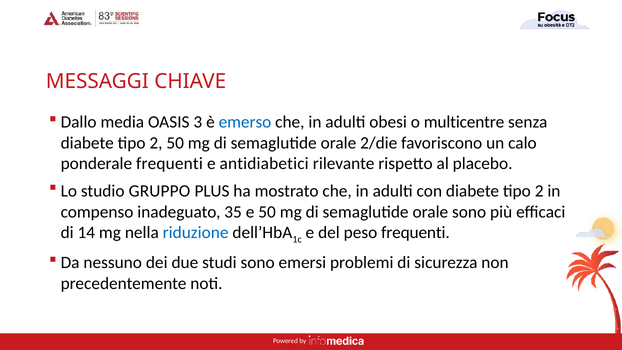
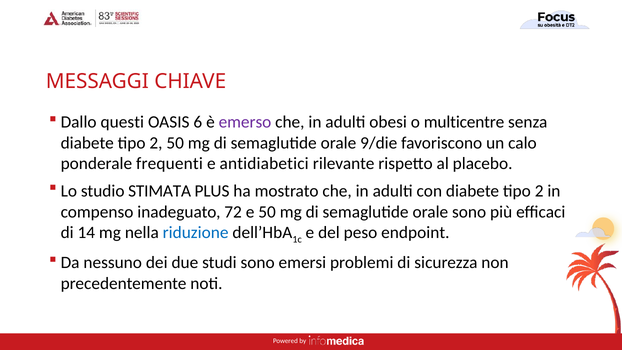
media: media -> questi (122, 122)
3: 3 -> 6 (198, 122)
emerso colour: blue -> purple (245, 122)
2/die: 2/die -> 9/die (379, 143)
GRUPPO: GRUPPO -> STIMATA (160, 191)
35: 35 -> 72 (233, 212)
peso frequenti: frequenti -> endpoint (415, 233)
